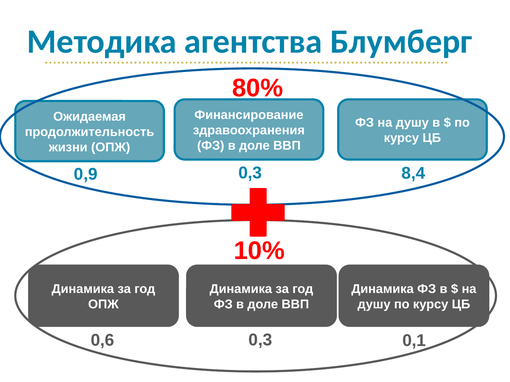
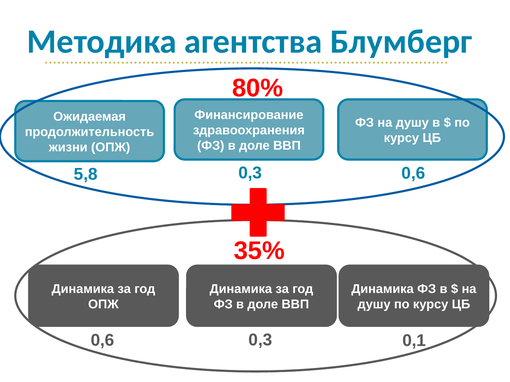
0,9: 0,9 -> 5,8 (86, 174)
8,4: 8,4 -> 0,6 (413, 174)
10%: 10% -> 35% (259, 251)
